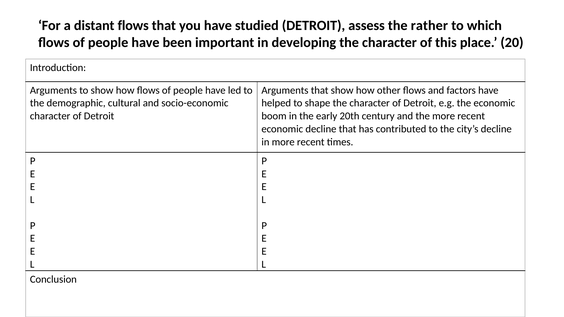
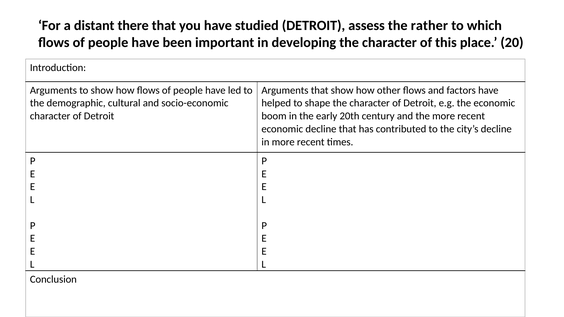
distant flows: flows -> there (133, 26)
